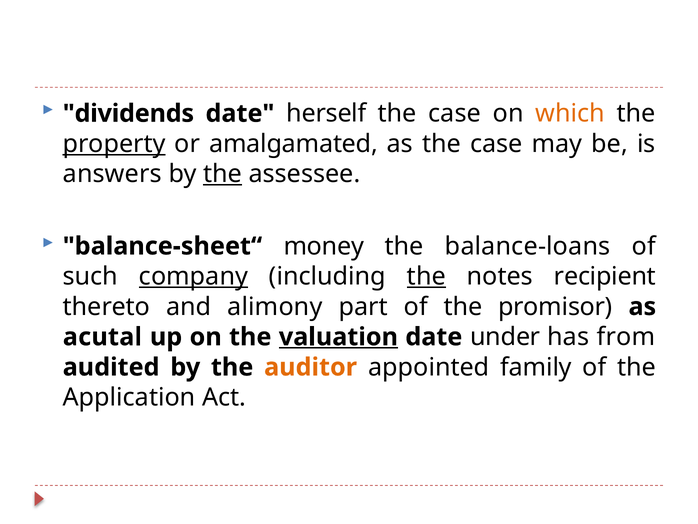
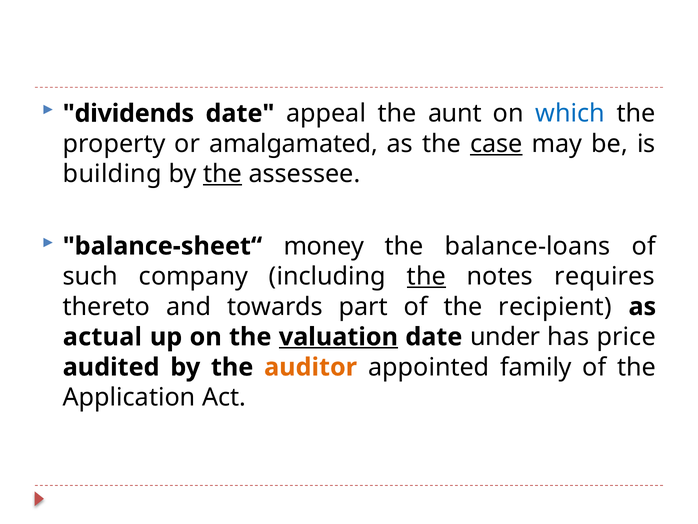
herself: herself -> appeal (326, 113)
case: case -> aunt (455, 113)
which colour: orange -> blue (570, 113)
property underline: present -> none (114, 144)
case underline: none -> present (496, 144)
answers: answers -> building (112, 174)
company underline: present -> none (194, 276)
recipient: recipient -> requires (605, 276)
alimony: alimony -> towards (275, 306)
promisor: promisor -> recipient (555, 306)
acutal: acutal -> actual (102, 337)
from: from -> price (626, 337)
